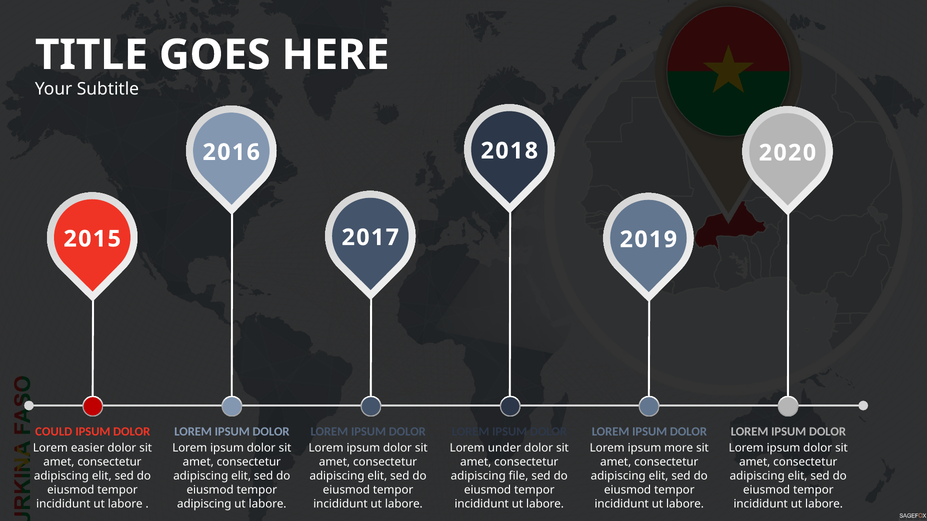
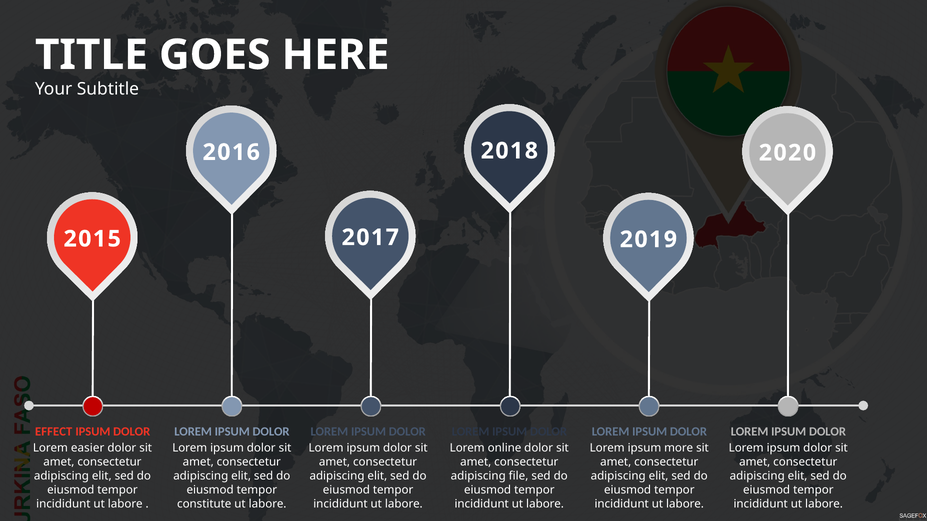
COULD: COULD -> EFFECT (54, 432)
under: under -> online (505, 448)
adipiscing: adipiscing -> constitute (204, 504)
